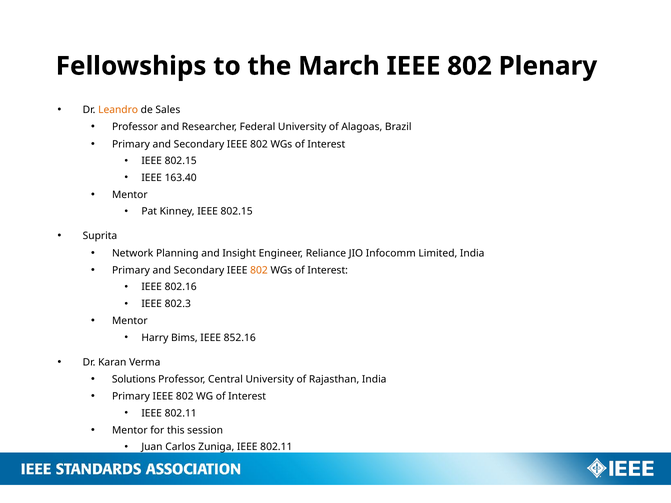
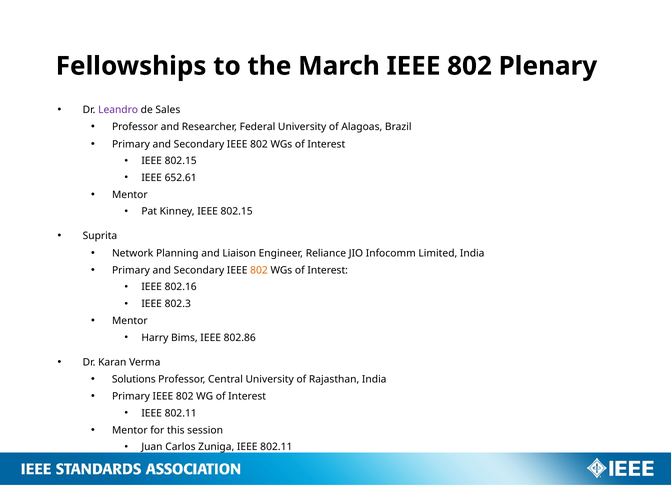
Leandro colour: orange -> purple (118, 110)
163.40: 163.40 -> 652.61 (181, 178)
Insight: Insight -> Liaison (239, 253)
852.16: 852.16 -> 802.86 (240, 338)
